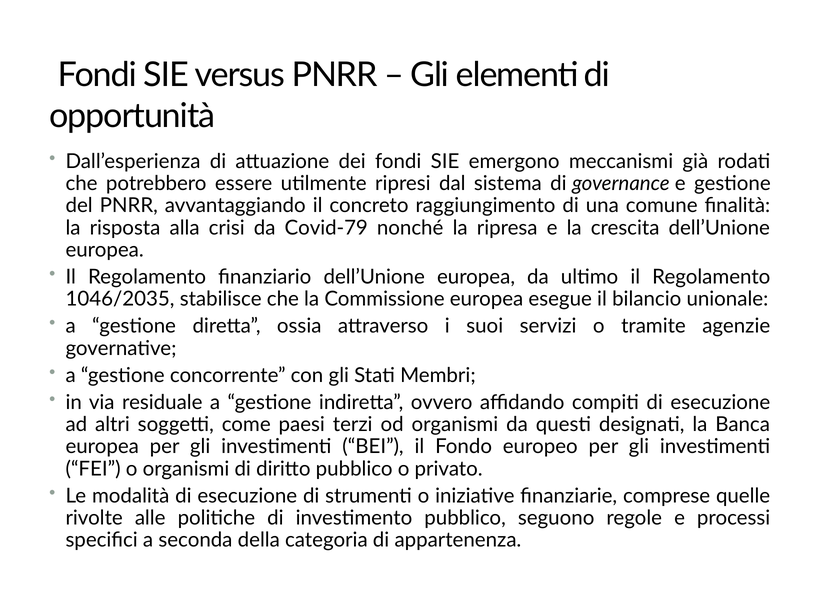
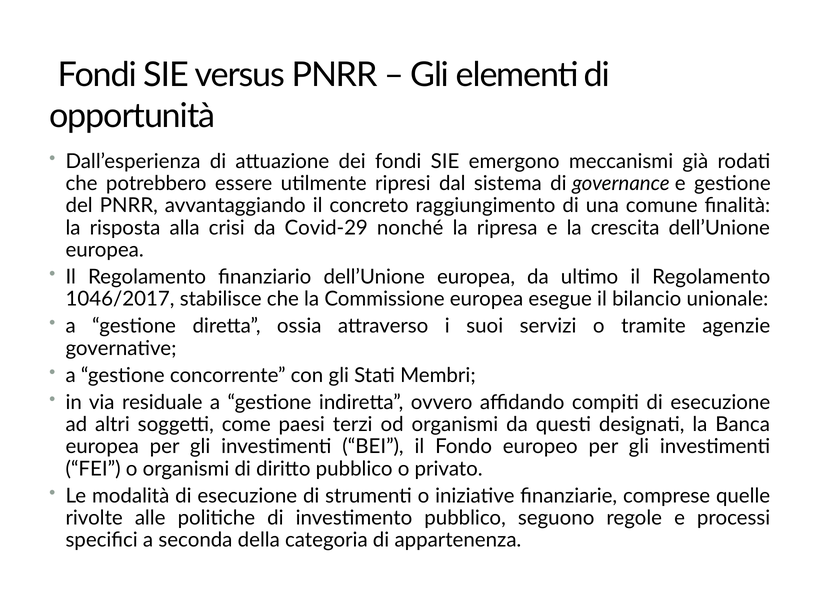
Covid-79: Covid-79 -> Covid-29 (326, 228)
1046/2035: 1046/2035 -> 1046/2017 (120, 299)
